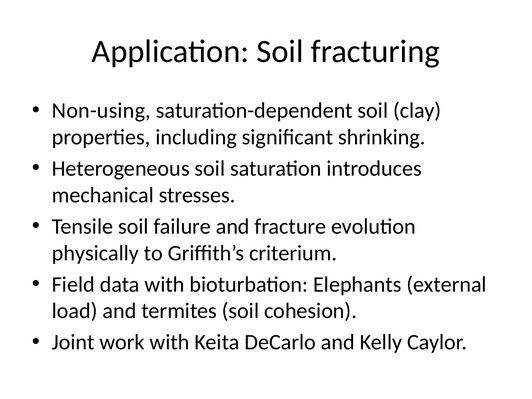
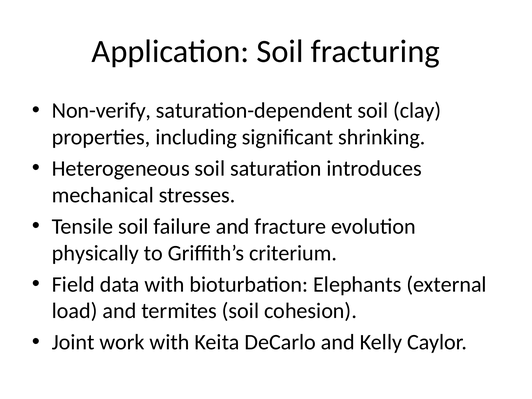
Non-using: Non-using -> Non-verify (102, 111)
